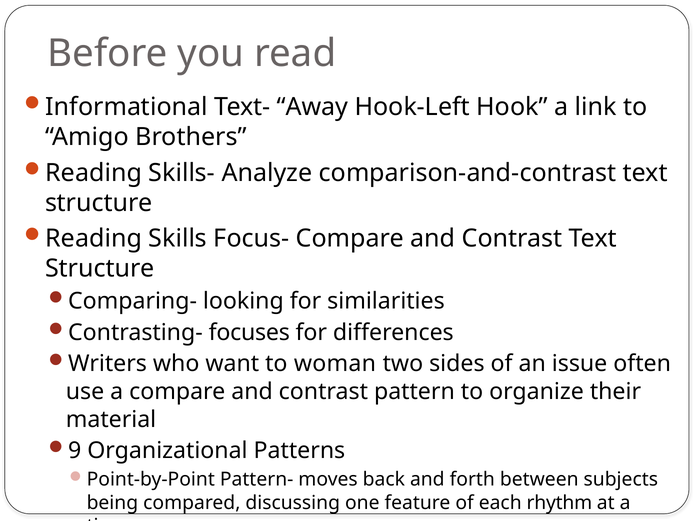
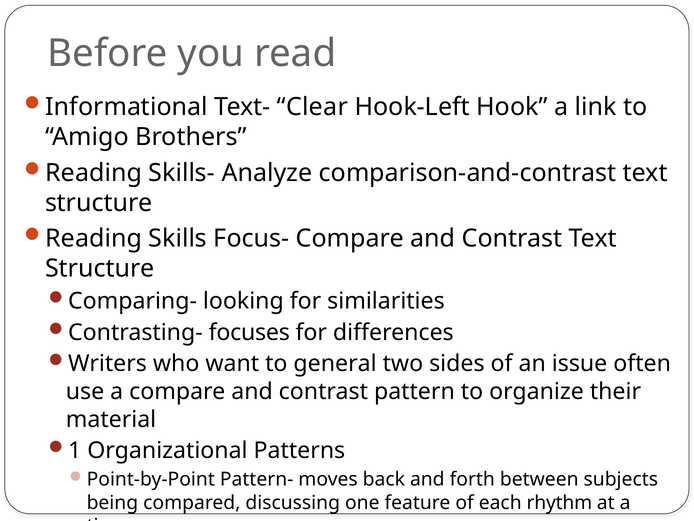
Away: Away -> Clear (312, 107)
woman: woman -> general (335, 363)
9: 9 -> 1 (75, 450)
